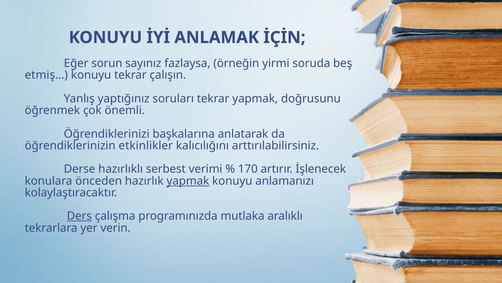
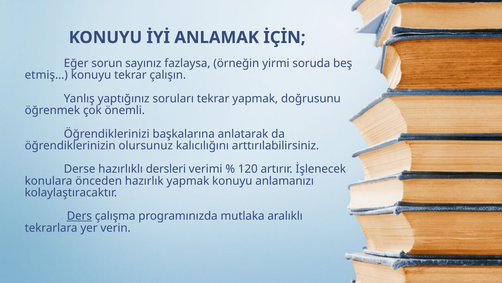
etkinlikler: etkinlikler -> olursunuz (146, 145)
serbest: serbest -> dersleri (166, 169)
170: 170 -> 120 (248, 169)
yapmak underline: present -> none (188, 181)
